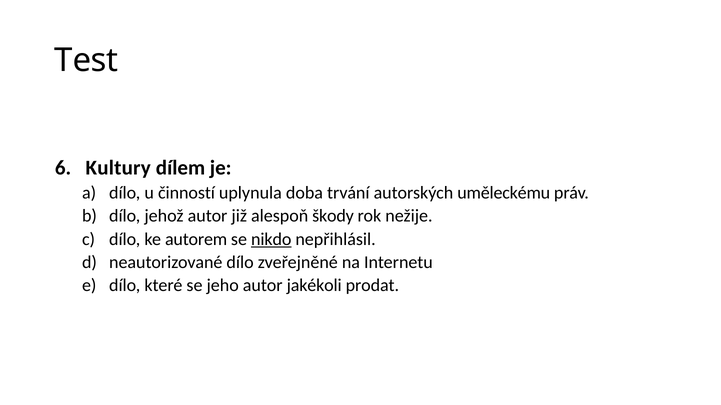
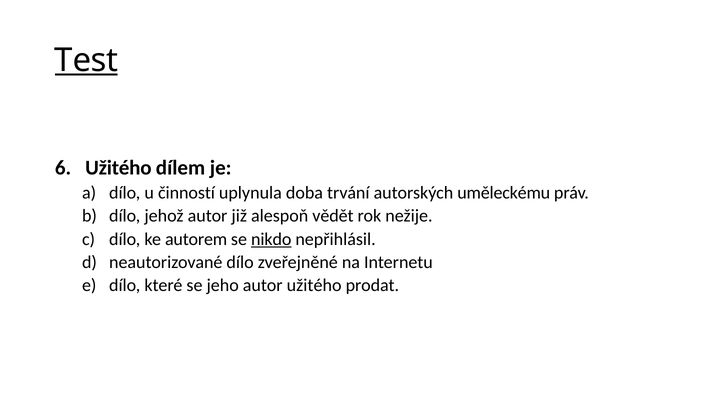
Test underline: none -> present (86, 61)
Kultury: Kultury -> Užitého (118, 168)
škody: škody -> vědět (333, 216)
autor jakékoli: jakékoli -> užitého (314, 286)
